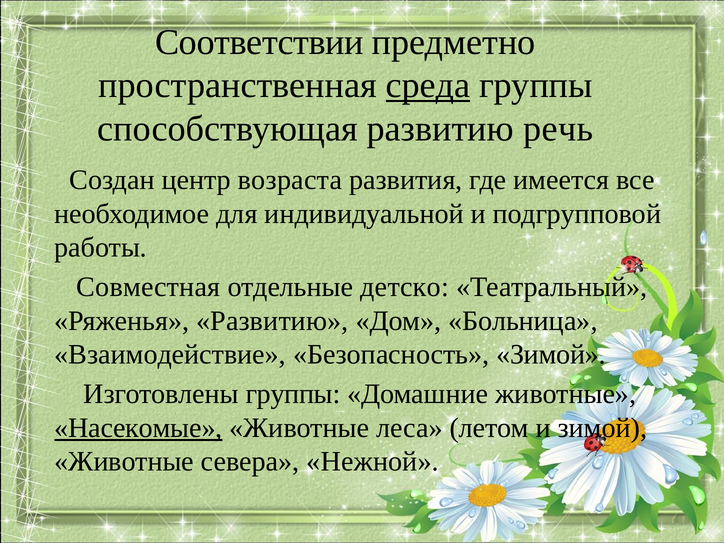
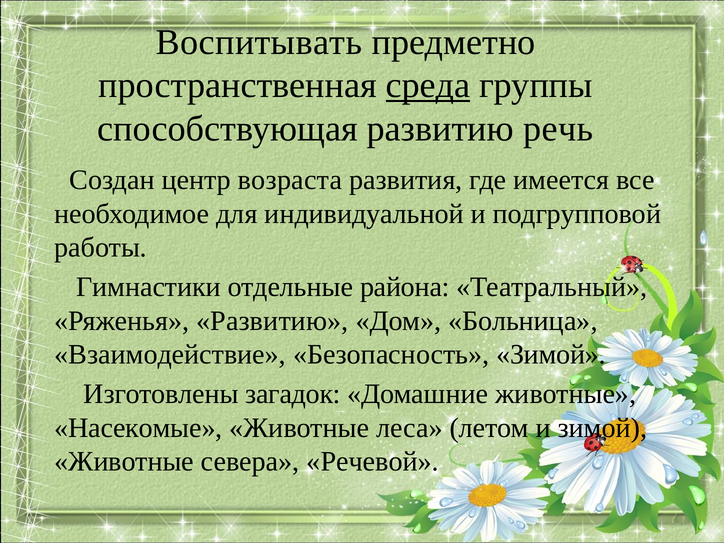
Соответствии: Соответствии -> Воспитывать (259, 42)
Совместная: Совместная -> Гимнастики (149, 287)
детско: детско -> района (405, 287)
Изготовлены группы: группы -> загадок (293, 394)
Насекомые underline: present -> none (138, 428)
Нежной: Нежной -> Речевой (373, 462)
